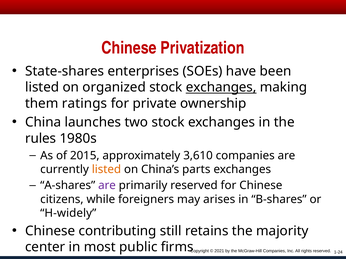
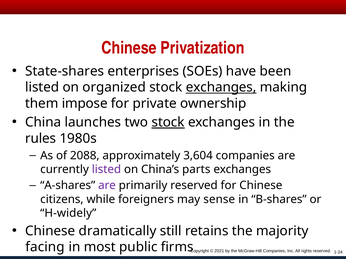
ratings: ratings -> impose (85, 104)
stock underline: none -> present (168, 122)
2015: 2015 -> 2088 (85, 156)
3,610: 3,610 -> 3,604 (198, 156)
listed colour: orange -> purple (106, 170)
arises: arises -> sense (219, 200)
contributing: contributing -> dramatically (118, 231)
center: center -> facing (45, 247)
